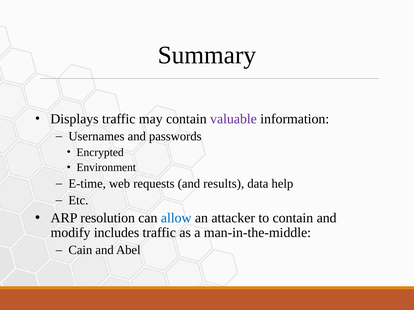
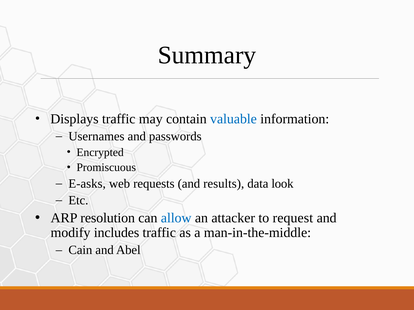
valuable colour: purple -> blue (233, 119)
Environment: Environment -> Promiscuous (106, 168)
E-time: E-time -> E-asks (87, 184)
help: help -> look (282, 184)
to contain: contain -> request (293, 218)
